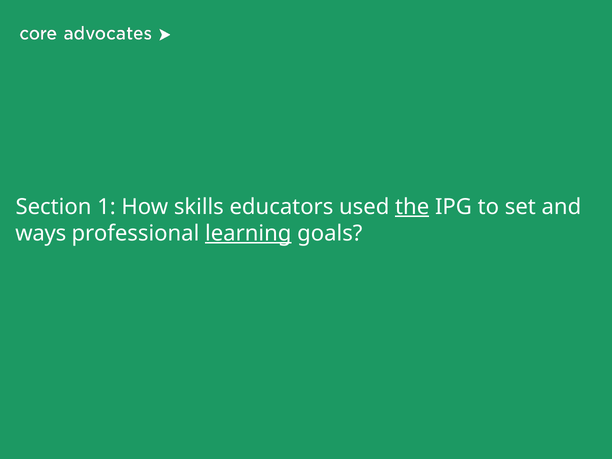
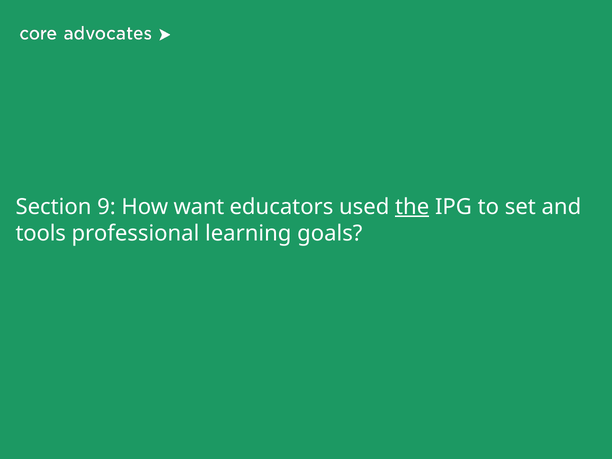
1: 1 -> 9 (106, 207)
skills: skills -> want (199, 207)
ways: ways -> tools (41, 233)
learning underline: present -> none (248, 233)
